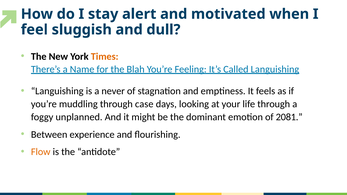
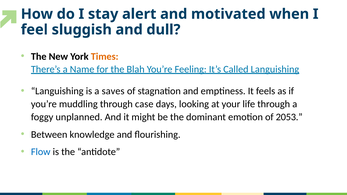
never: never -> saves (113, 91)
2081: 2081 -> 2053 (289, 117)
experience: experience -> knowledge (92, 135)
Flow colour: orange -> blue (41, 152)
